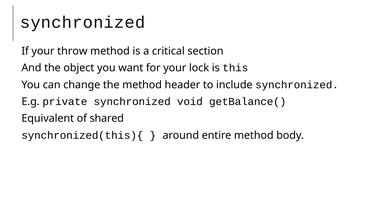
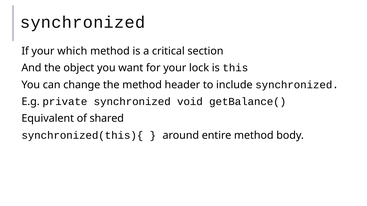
throw: throw -> which (72, 51)
